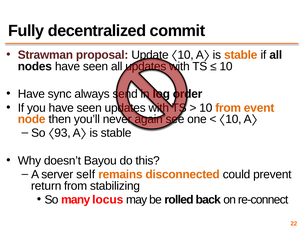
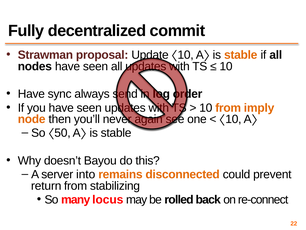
event: event -> imply (259, 108)
93: 93 -> 50 (62, 133)
self: self -> into (86, 174)
